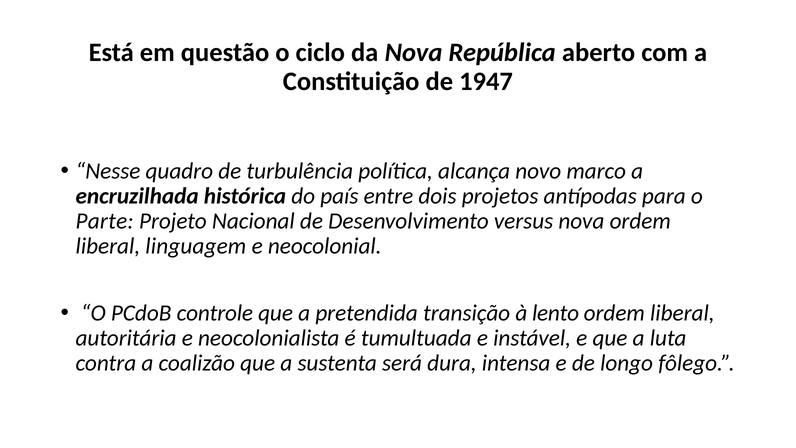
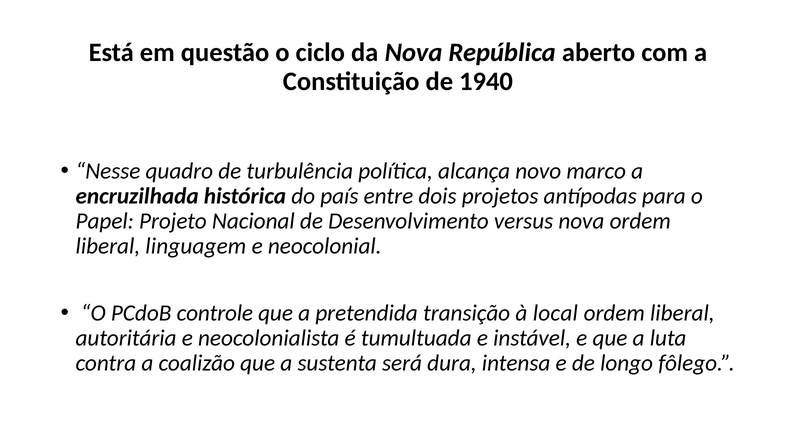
1947: 1947 -> 1940 (486, 81)
Parte: Parte -> Papel (105, 221)
lento: lento -> local (555, 313)
